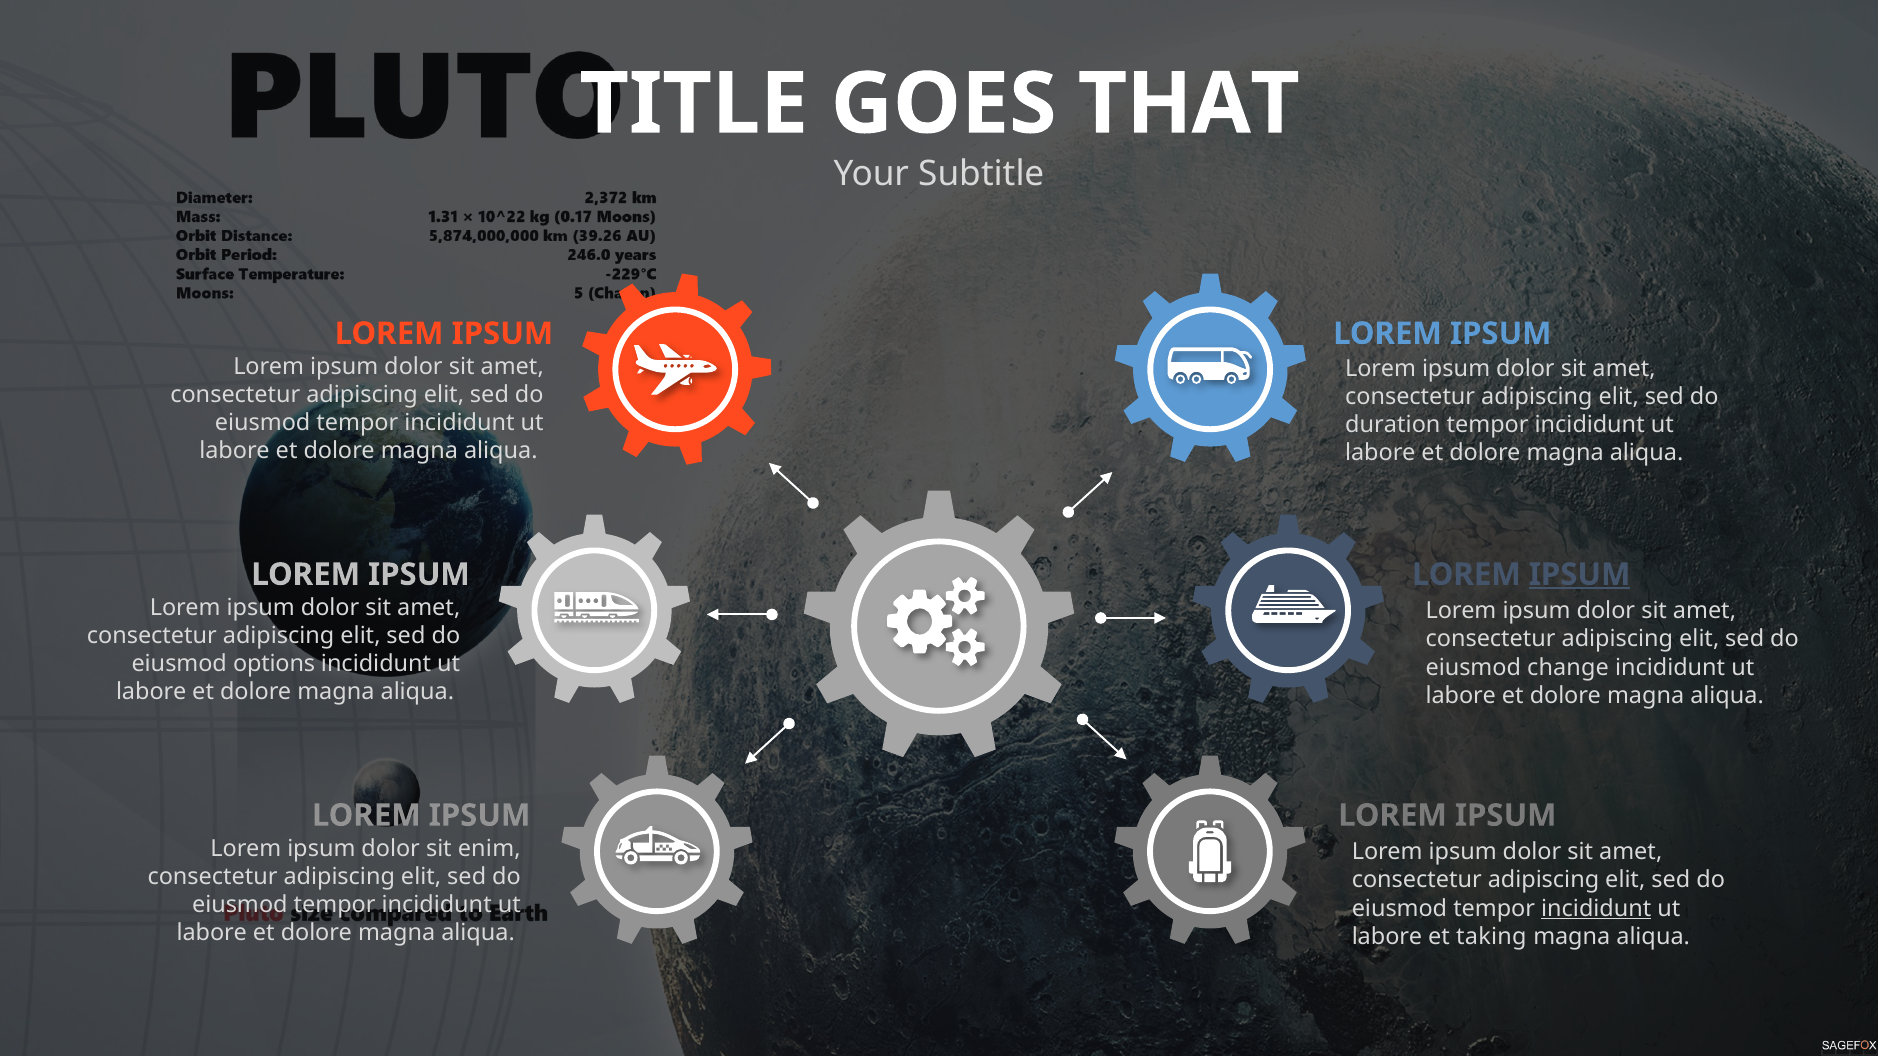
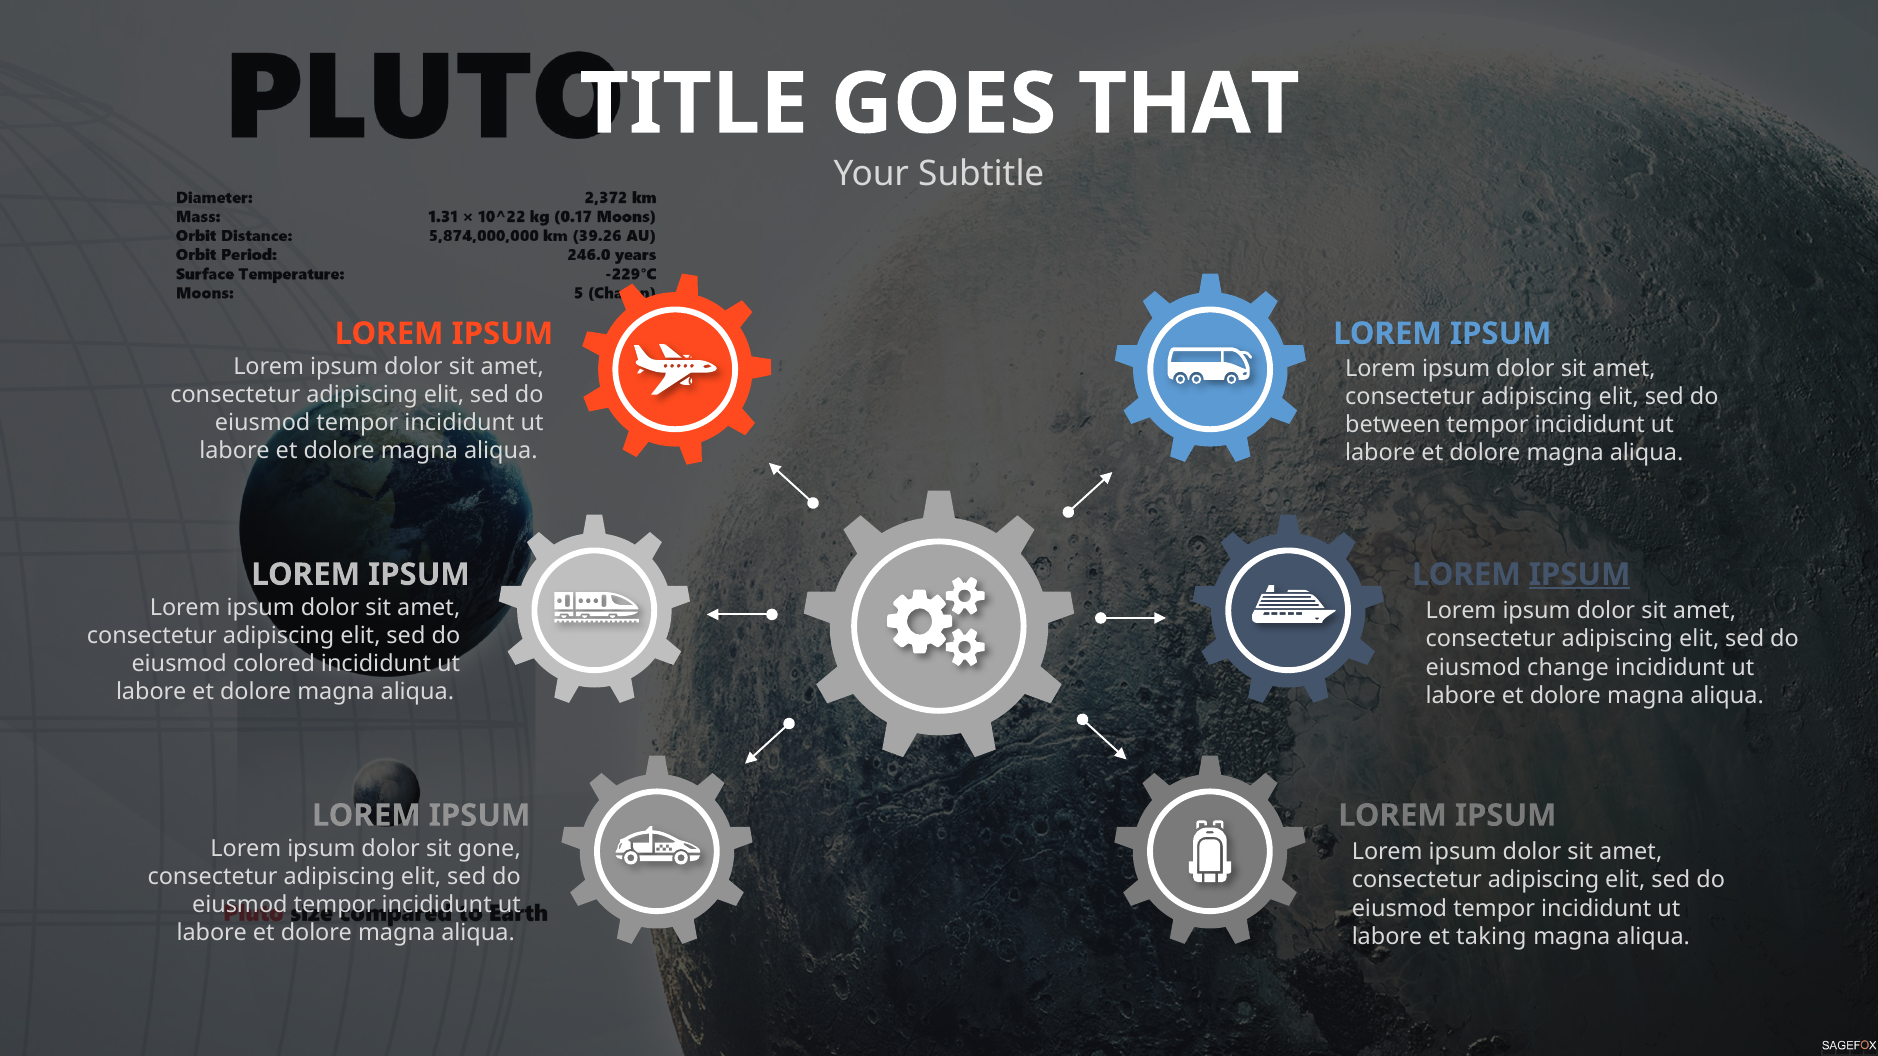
duration: duration -> between (1393, 425)
options: options -> colored (274, 664)
enim: enim -> gone (489, 849)
incididunt underline: present -> none (1596, 909)
